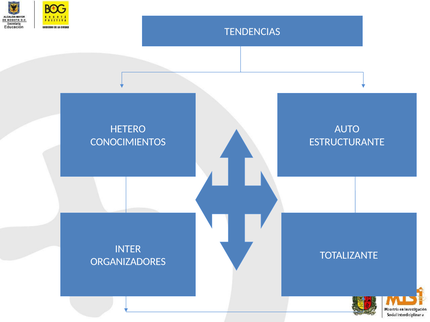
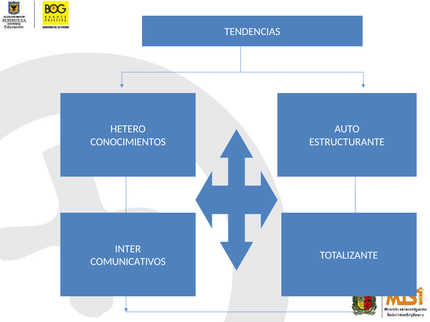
ORGANIZADORES: ORGANIZADORES -> COMUNICATIVOS (128, 262)
